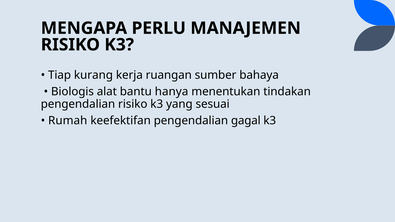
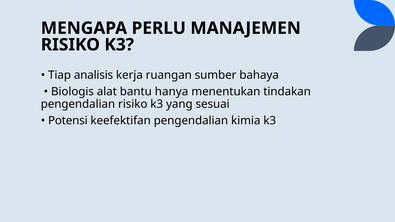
kurang: kurang -> analisis (94, 75)
Rumah: Rumah -> Potensi (68, 121)
gagal: gagal -> kimia (246, 121)
